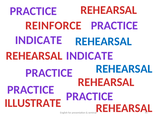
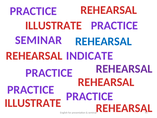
REINFORCE: REINFORCE -> ILLUSTRATE (54, 26)
INDICATE: INDICATE -> SEMINAR (38, 40)
REHEARSAL colour: blue -> purple (124, 69)
